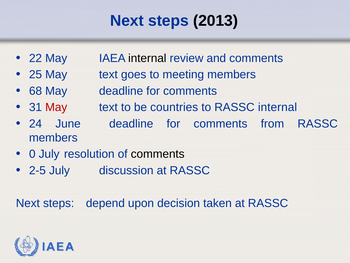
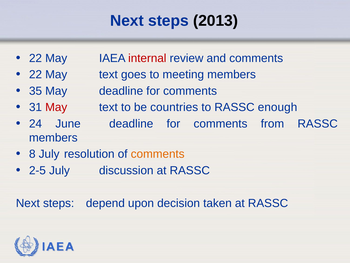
internal colour: black -> red (147, 58)
25: 25 -> 22 (36, 74)
68: 68 -> 35 (36, 91)
RASSC internal: internal -> enough (278, 107)
0: 0 -> 8 (32, 154)
comments colour: black -> orange (158, 154)
